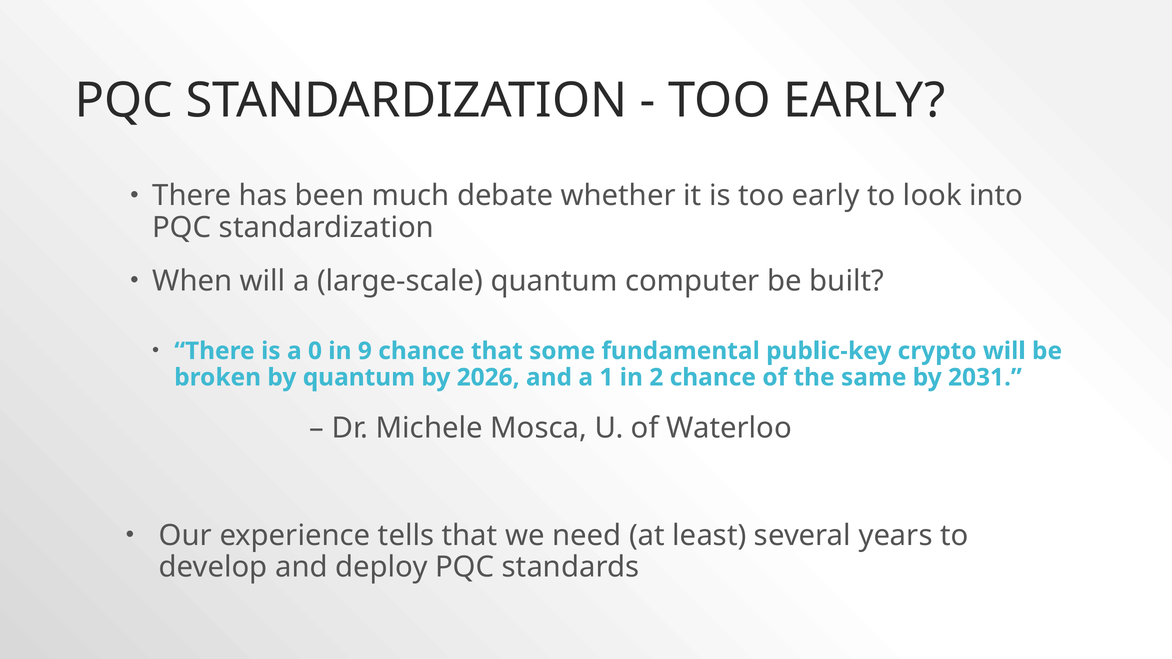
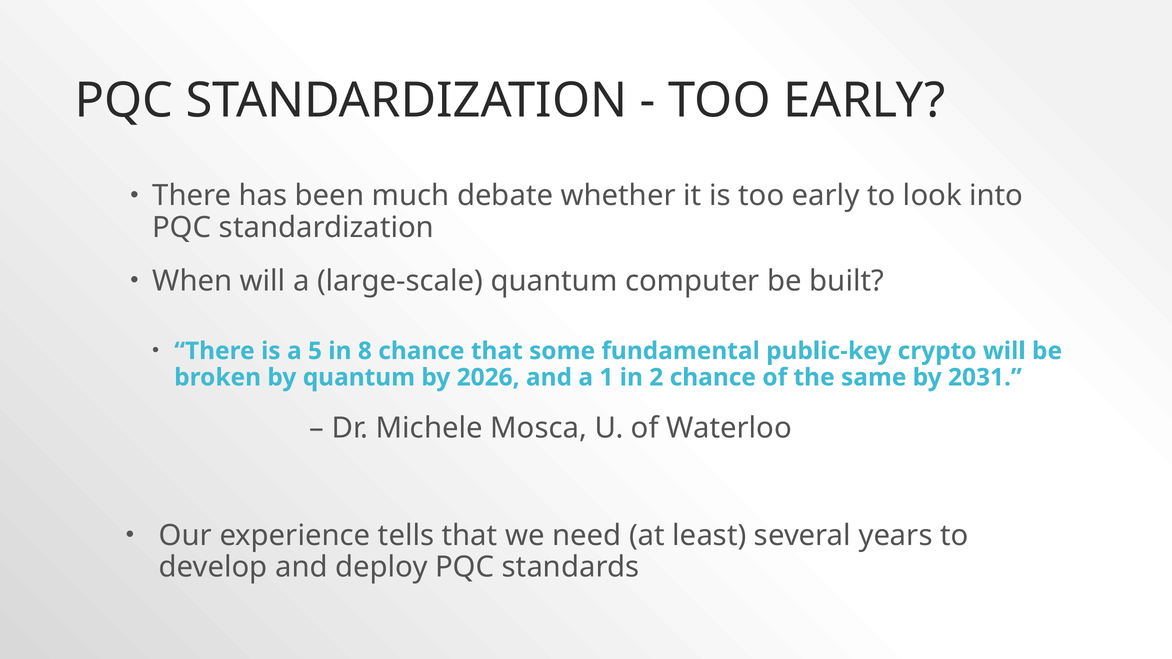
0: 0 -> 5 (315, 351)
9: 9 -> 8 (365, 351)
